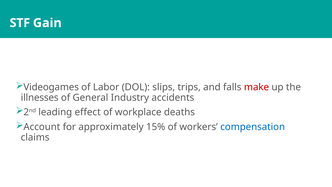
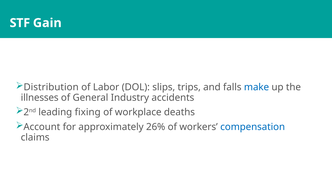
Videogames: Videogames -> Distribution (51, 87)
make colour: red -> blue (257, 87)
effect: effect -> fixing (88, 112)
15%: 15% -> 26% (156, 127)
